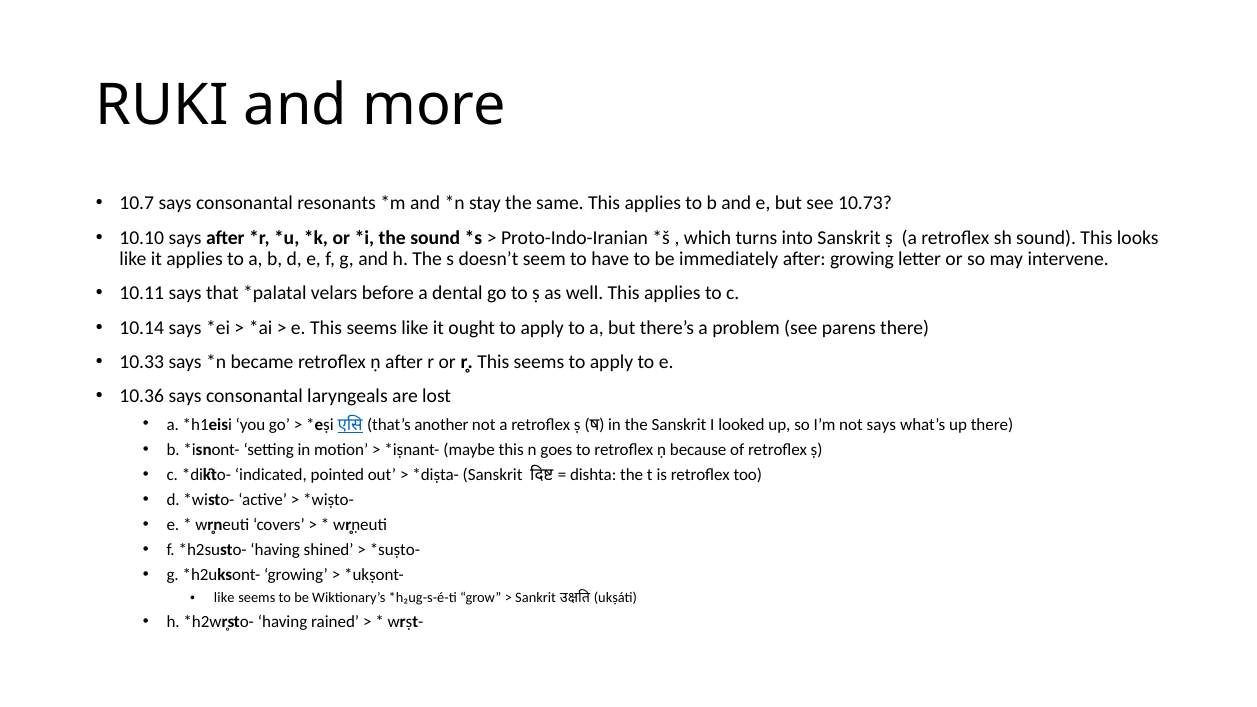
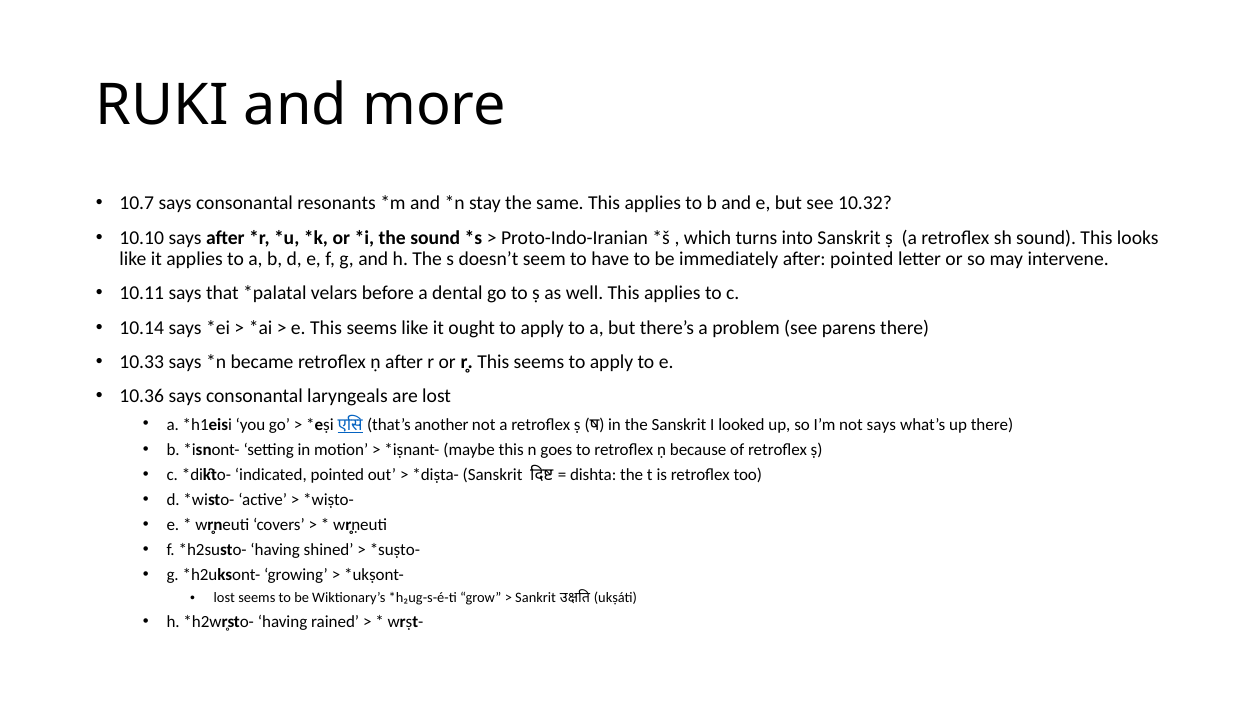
10.73: 10.73 -> 10.32 (865, 203)
after growing: growing -> pointed (862, 259)
like: like -> lost (224, 598)
